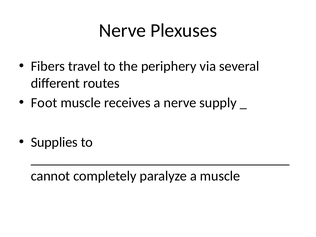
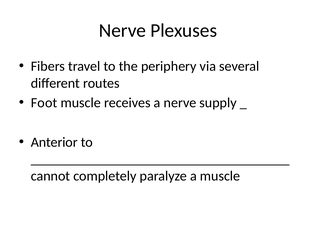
Supplies: Supplies -> Anterior (54, 142)
